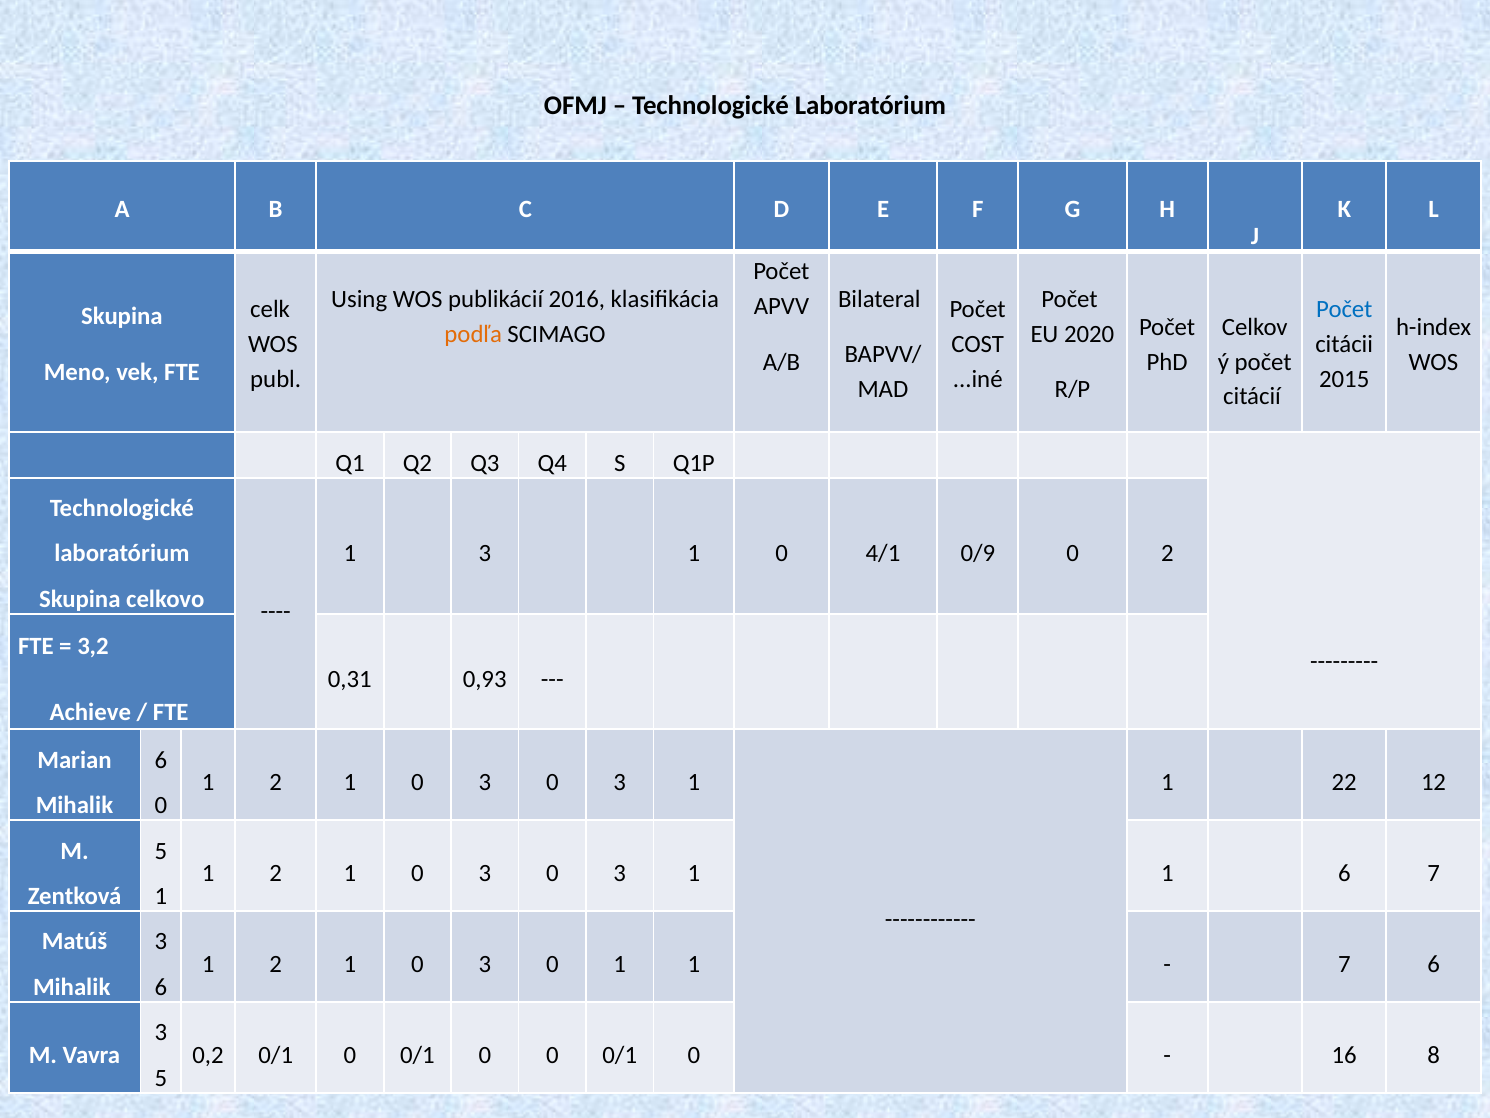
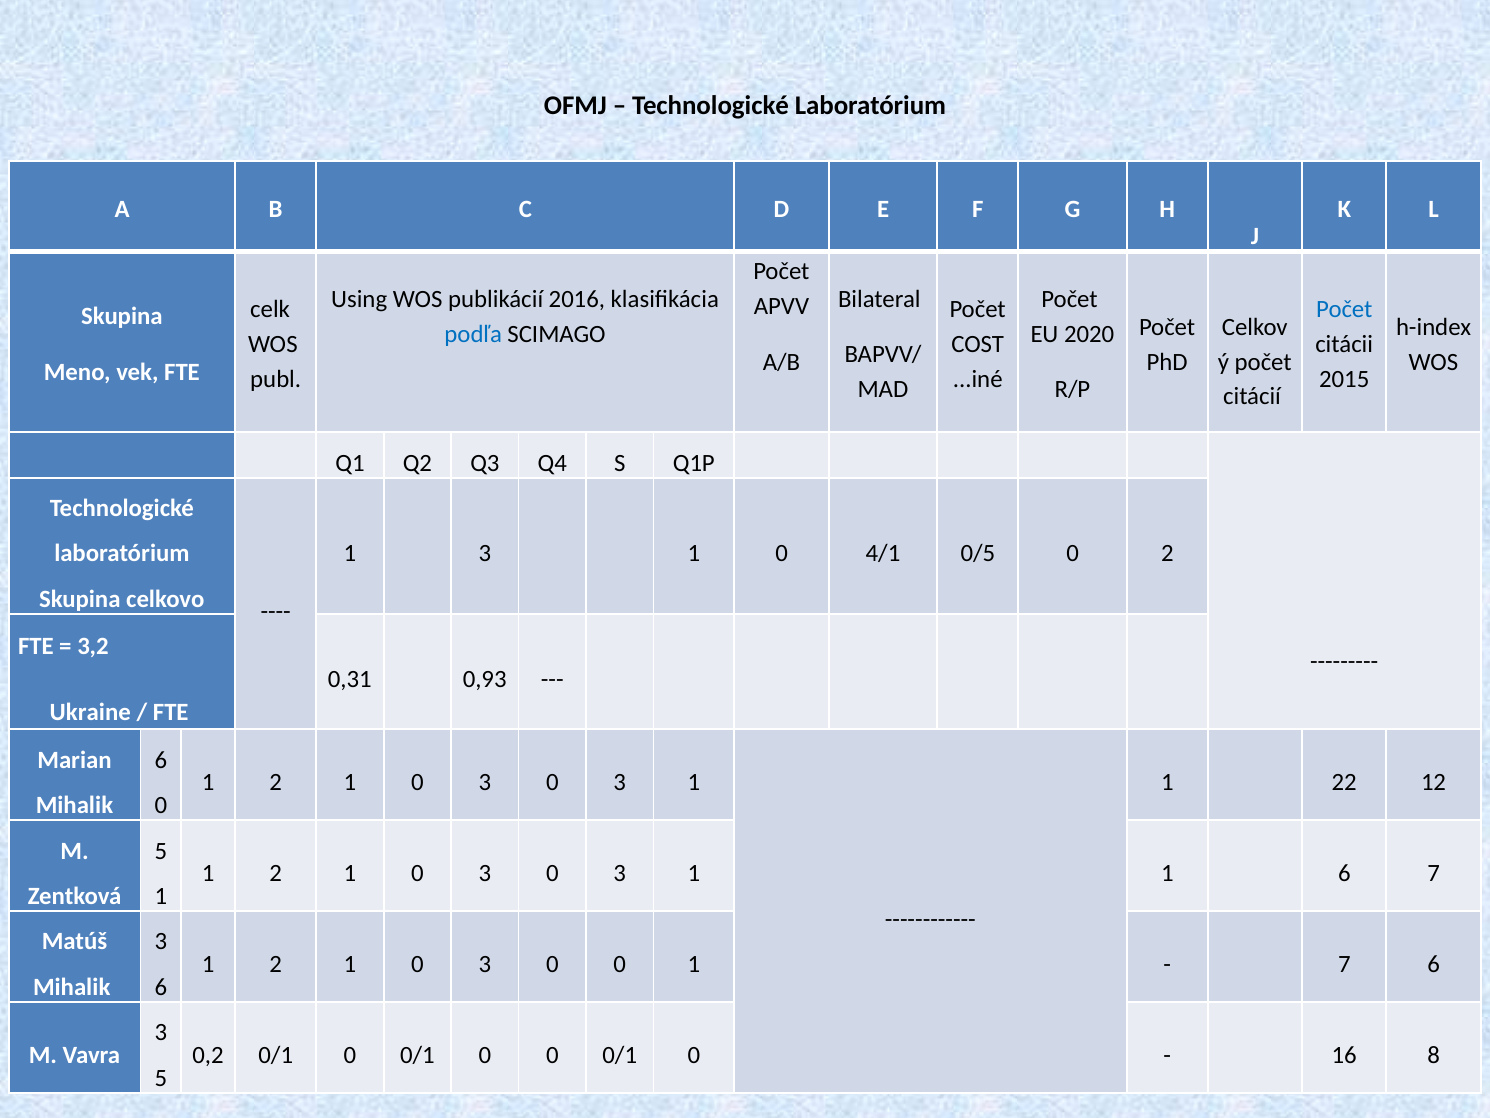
podľa colour: orange -> blue (473, 334)
0/9: 0/9 -> 0/5 (978, 553)
Achieve: Achieve -> Ukraine (90, 712)
3 0 1: 1 -> 0 (620, 964)
